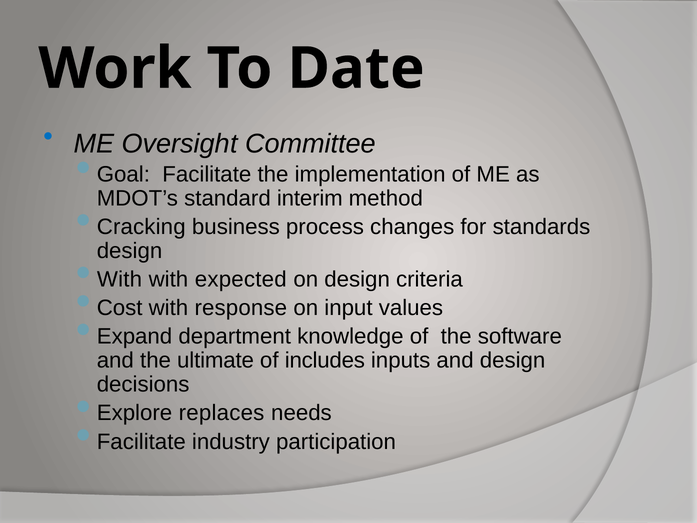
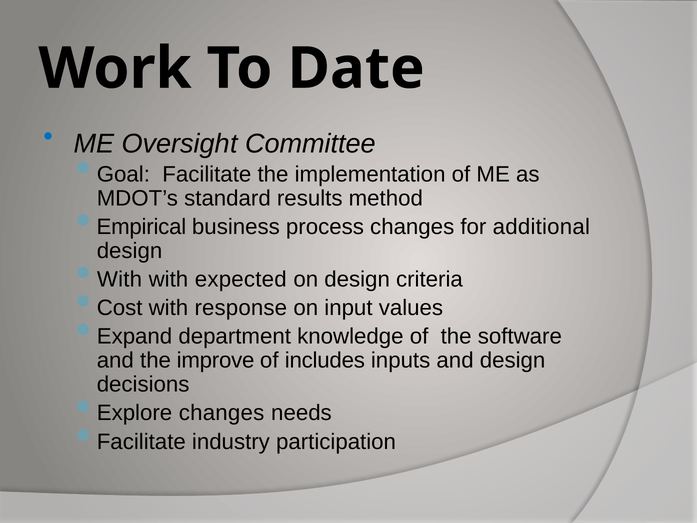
interim: interim -> results (310, 198)
Cracking: Cracking -> Empirical (141, 227)
standards: standards -> additional (541, 227)
ultimate: ultimate -> improve (216, 360)
Explore replaces: replaces -> changes (222, 413)
